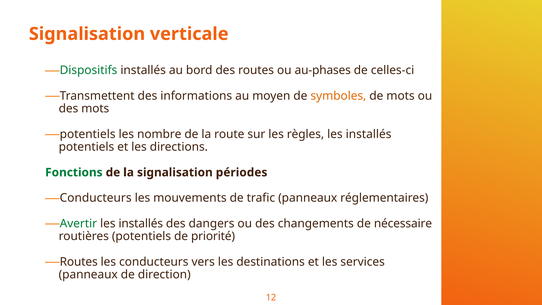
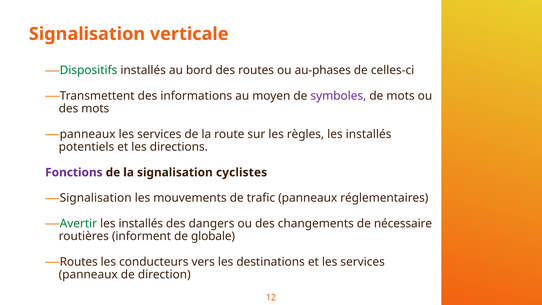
symboles colour: orange -> purple (338, 96)
potentiels: potentiels -> panneaux (88, 134)
nombre: nombre -> services (159, 134)
Fonctions colour: green -> purple (74, 172)
périodes: périodes -> cyclistes (242, 172)
Conducteurs: Conducteurs -> Signalisation (96, 198)
routières potentiels: potentiels -> informent (141, 236)
priorité: priorité -> globale (213, 236)
